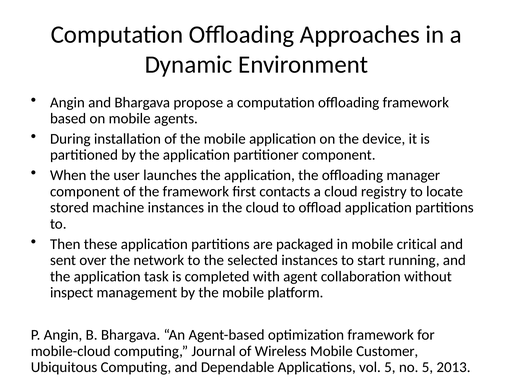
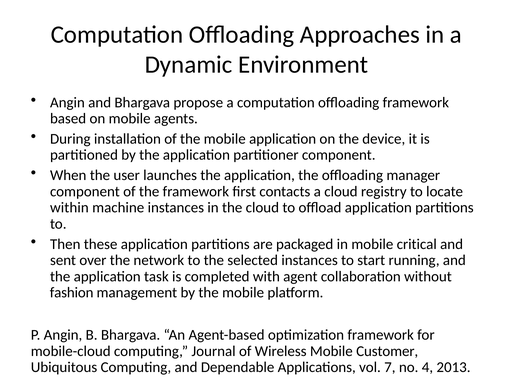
stored: stored -> within (69, 208)
inspect: inspect -> fashion (72, 292)
vol 5: 5 -> 7 (390, 367)
no 5: 5 -> 4 (427, 367)
